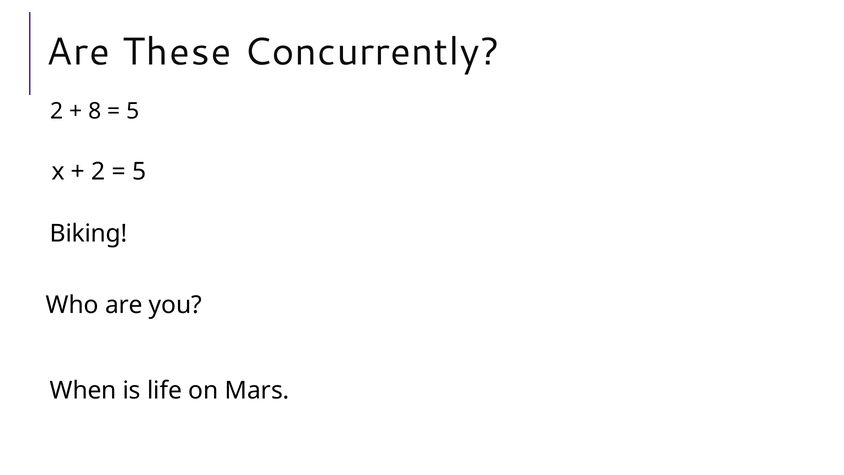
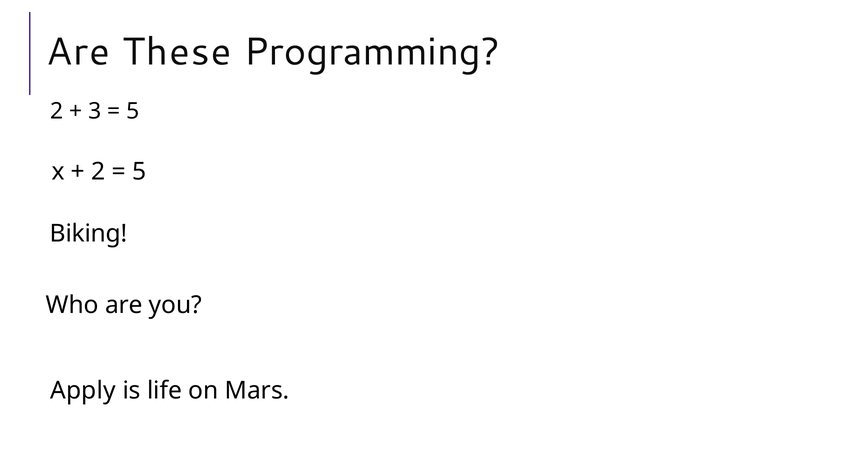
Concurrently: Concurrently -> Programming (372, 52)
8: 8 -> 3 (95, 111)
When: When -> Apply (83, 390)
